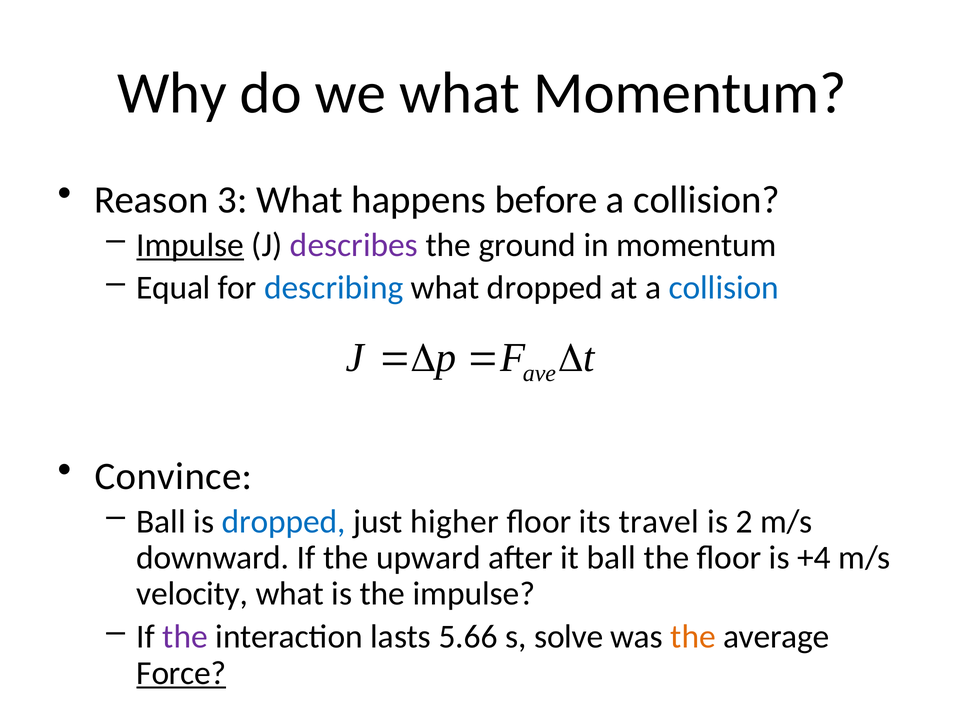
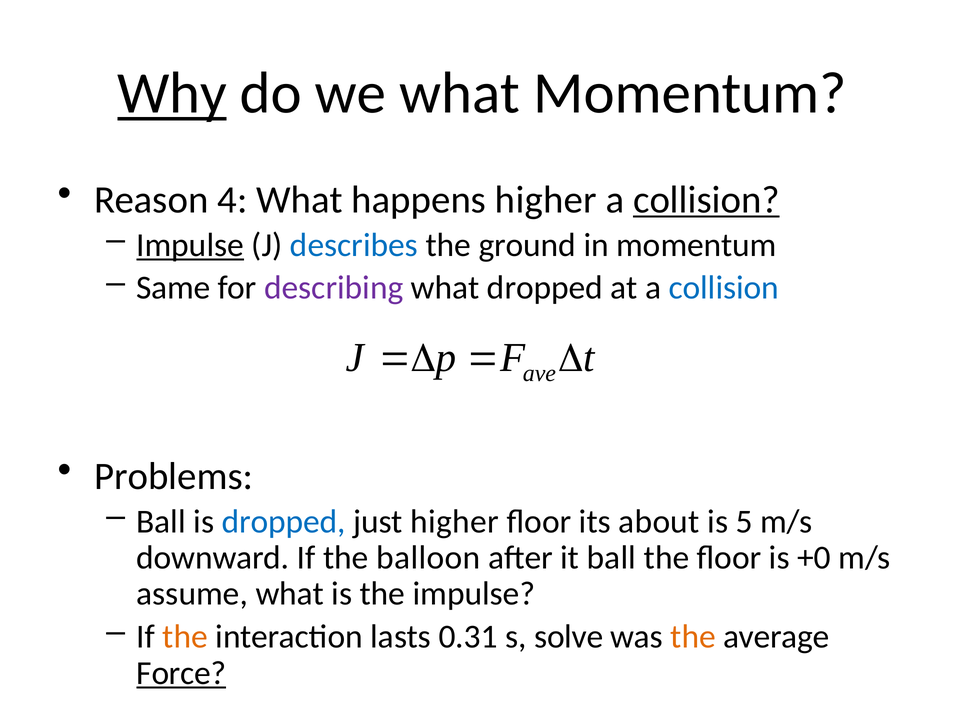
Why underline: none -> present (172, 93)
3: 3 -> 4 (232, 200)
happens before: before -> higher (546, 200)
collision underline: none -> present (706, 200)
describes colour: purple -> blue (354, 245)
Equal: Equal -> Same (173, 288)
describing colour: blue -> purple (334, 288)
Convince: Convince -> Problems (174, 476)
travel: travel -> about (659, 521)
2: 2 -> 5 (744, 521)
upward: upward -> balloon (428, 557)
+4: +4 -> +0 (814, 557)
velocity: velocity -> assume (192, 594)
the colour: purple -> orange (185, 637)
5.66: 5.66 -> 0.31 (468, 637)
